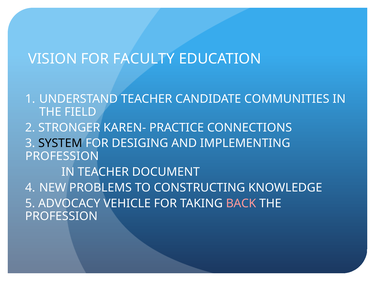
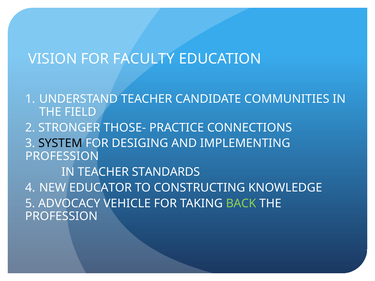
KAREN-: KAREN- -> THOSE- (125, 128)
DOCUMENT: DOCUMENT -> STANDARDS (166, 172)
PROBLEMS: PROBLEMS -> EDUCATOR (100, 188)
BACK colour: pink -> light green (241, 204)
